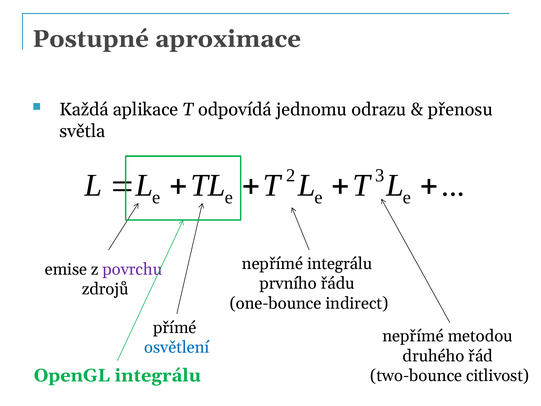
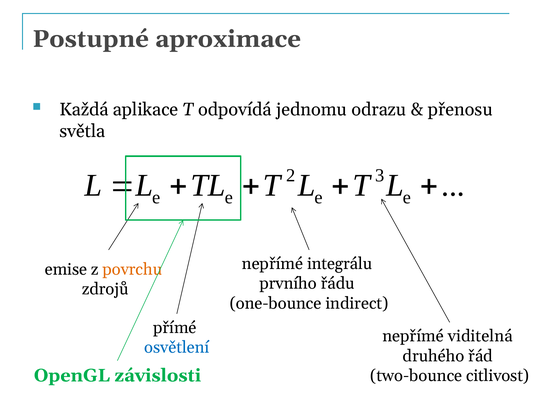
povrchu colour: purple -> orange (132, 269)
metodou: metodou -> viditelná (480, 336)
OpenGL integrálu: integrálu -> závislosti (158, 375)
